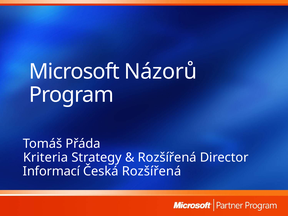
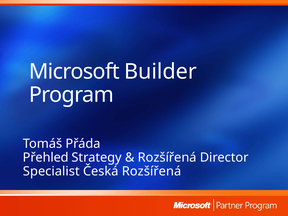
Názorů: Názorů -> Builder (160, 72)
Kriteria: Kriteria -> Přehled (46, 158)
Informací: Informací -> Specialist (51, 171)
